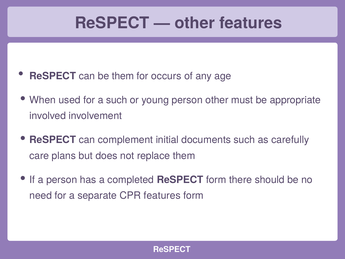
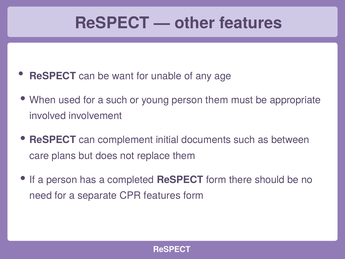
be them: them -> want (123, 76)
occurs: occurs -> unable (166, 76)
person other: other -> them (217, 100)
carefully: carefully -> between (290, 140)
